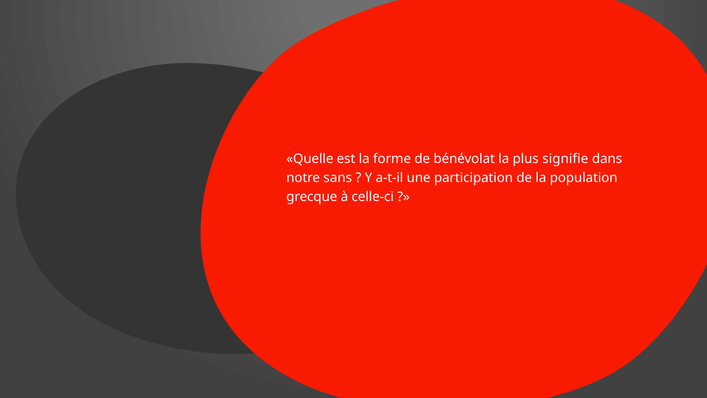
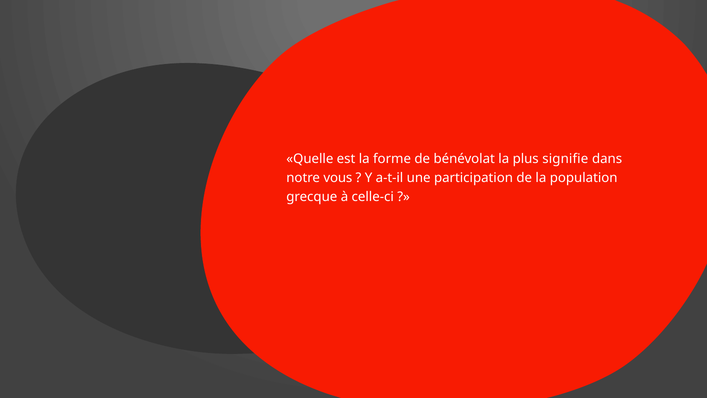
sans: sans -> vous (338, 178)
